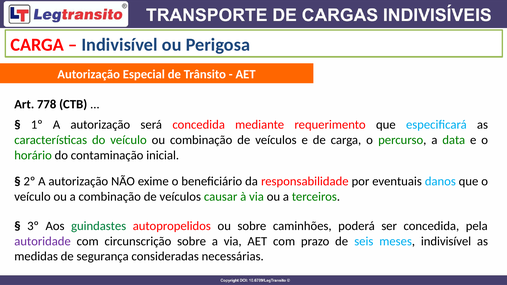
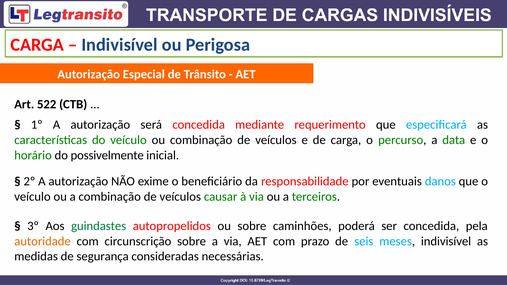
778: 778 -> 522 (47, 104)
contaminação: contaminação -> possivelmente (107, 155)
autoridade colour: purple -> orange (43, 241)
